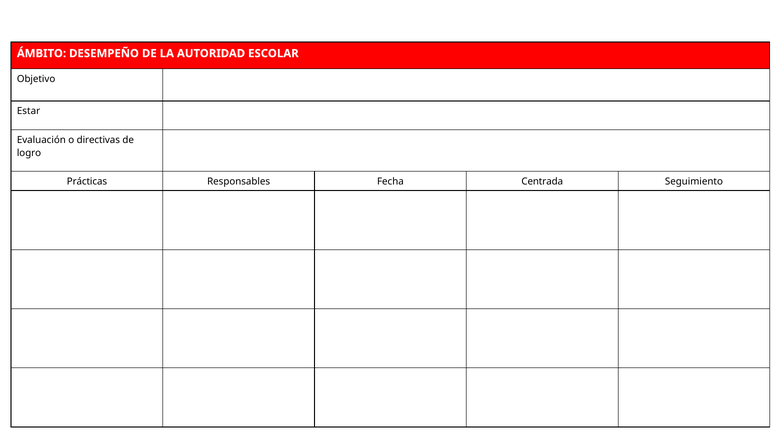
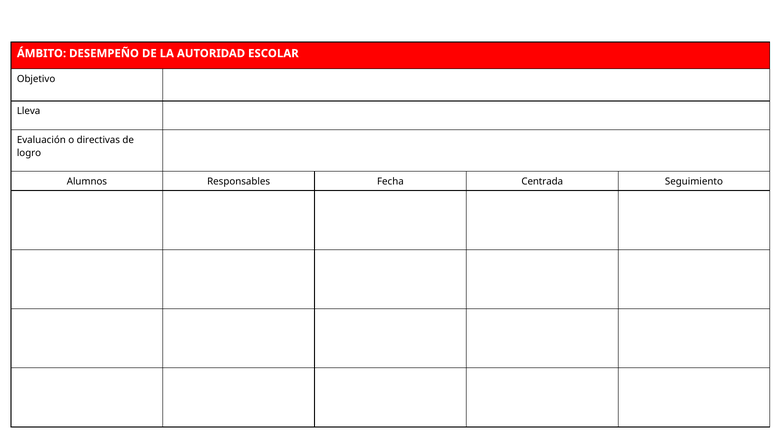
Estar: Estar -> Lleva (29, 111)
Prácticas: Prácticas -> Alumnos (87, 182)
